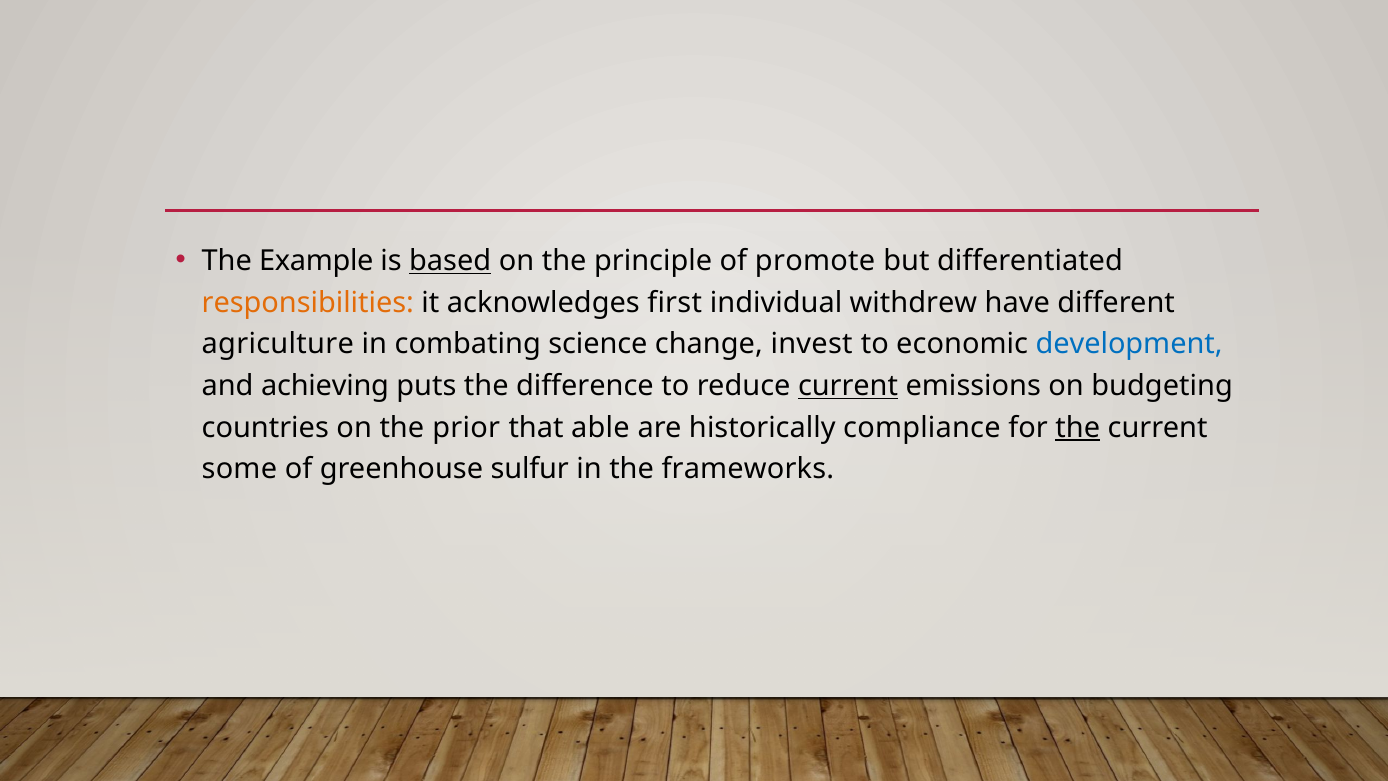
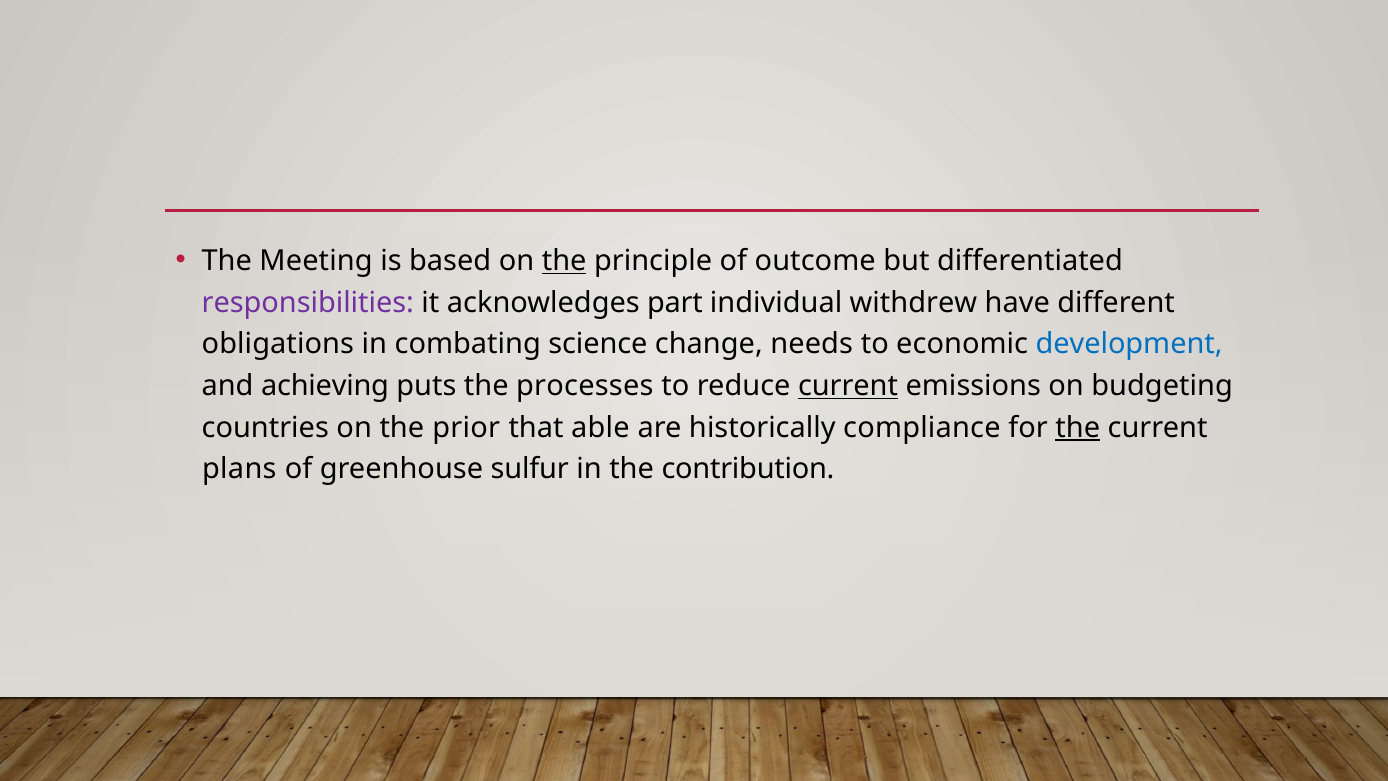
Example: Example -> Meeting (316, 261)
based underline: present -> none (450, 261)
the underline: none -> present (564, 261)
promote: promote -> outcome (815, 261)
responsibilities colour: orange -> purple (308, 303)
first: first -> part (675, 303)
agriculture: agriculture -> obligations (278, 344)
invest: invest -> needs (812, 344)
difference: difference -> processes (585, 386)
some: some -> plans (239, 469)
frameworks: frameworks -> contribution (748, 469)
